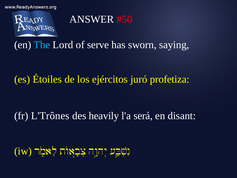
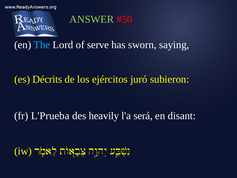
ANSWER colour: white -> light green (92, 19)
Étoiles: Étoiles -> Décrits (47, 79)
profetiza: profetiza -> subieron (170, 79)
L'Trônes: L'Trônes -> L'Prueba (50, 116)
